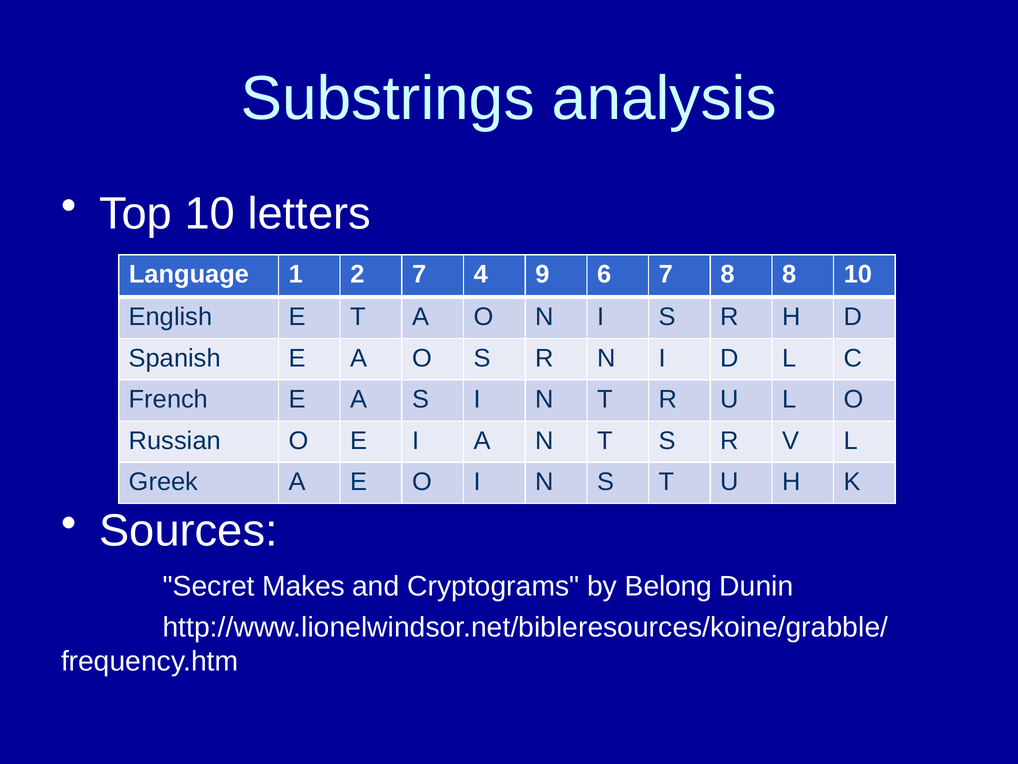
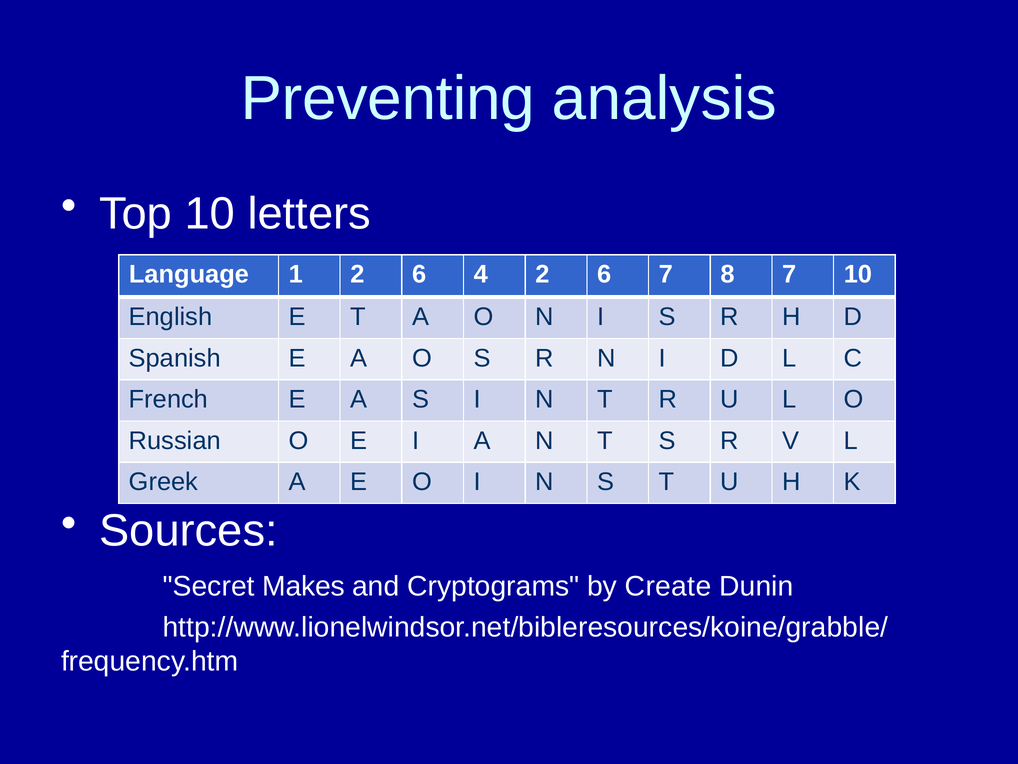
Substrings: Substrings -> Preventing (388, 99)
1 2 7: 7 -> 6 (419, 274)
4 9: 9 -> 2 (542, 274)
8 8: 8 -> 7 (789, 274)
Belong: Belong -> Create (668, 586)
